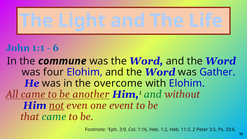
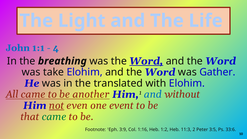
6: 6 -> 4 (56, 48)
commune: commune -> breathing (62, 61)
Word underline: none -> present (146, 61)
four: four -> take (54, 72)
overcome: overcome -> translated (118, 83)
and colour: green -> blue (153, 94)
